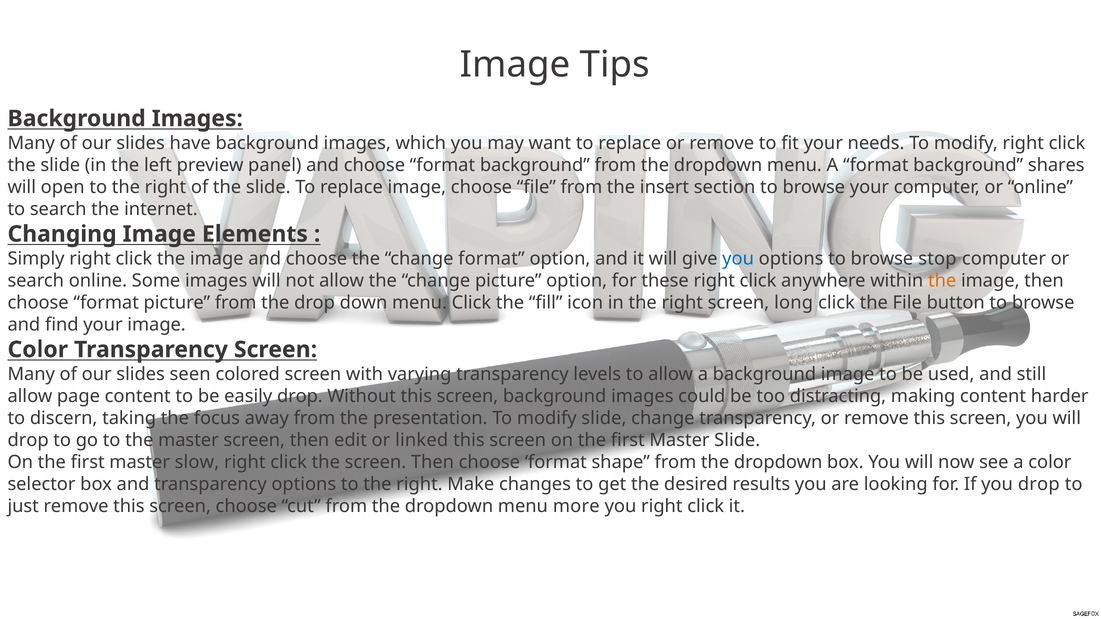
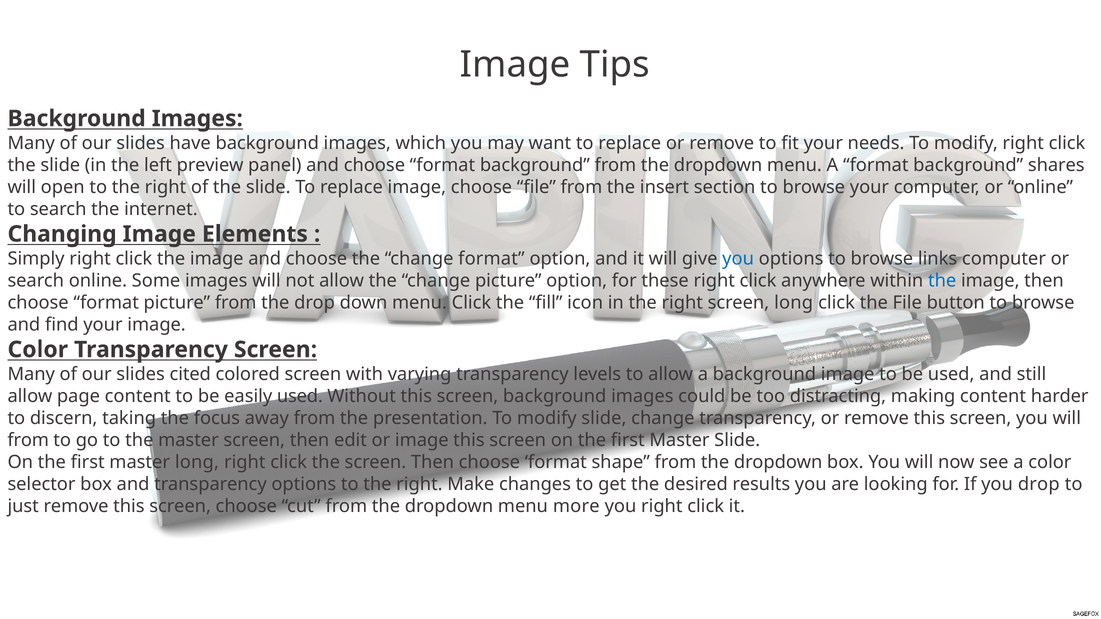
stop: stop -> links (938, 259)
the colour: orange -> blue (942, 281)
seen: seen -> cited (190, 374)
easily drop: drop -> used (300, 396)
drop: drop -> from (28, 440)
or linked: linked -> image (422, 440)
master slow: slow -> long (197, 462)
